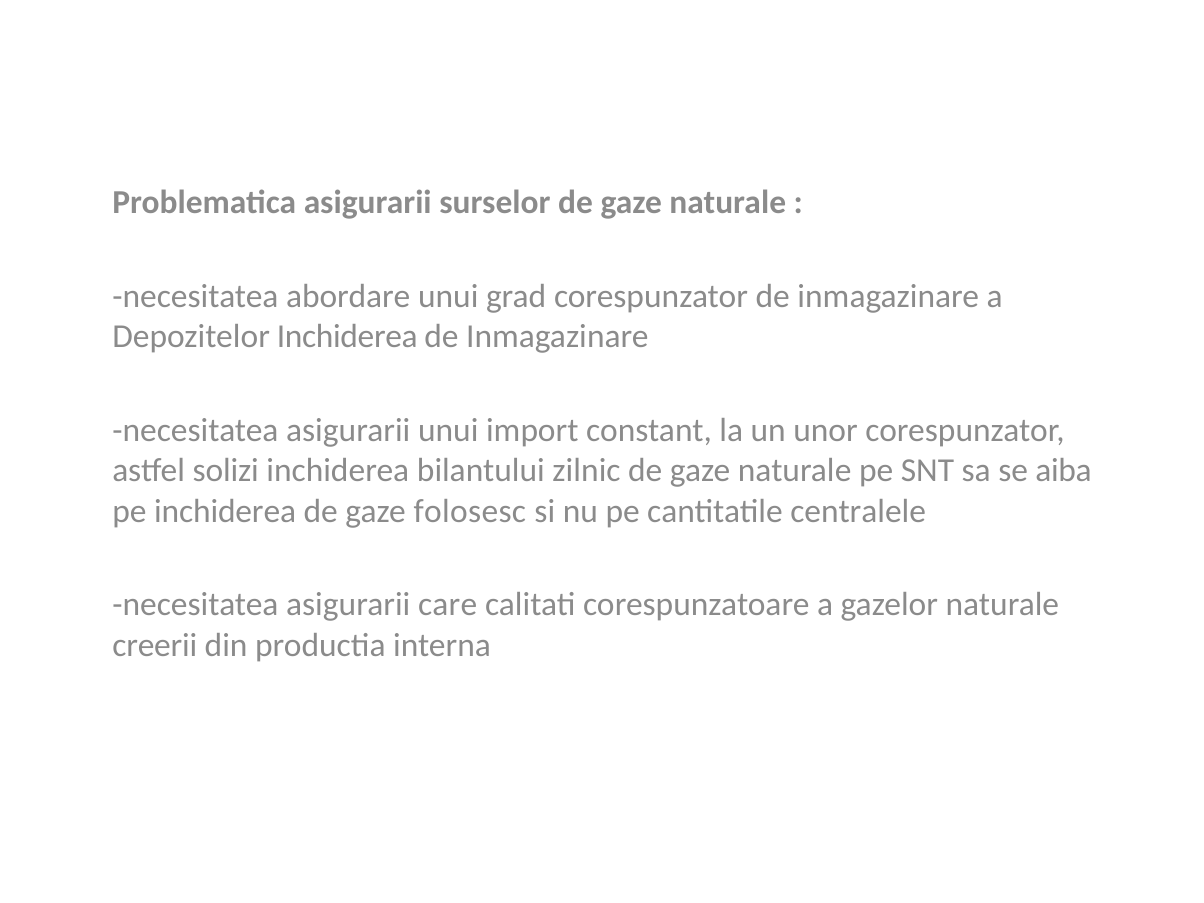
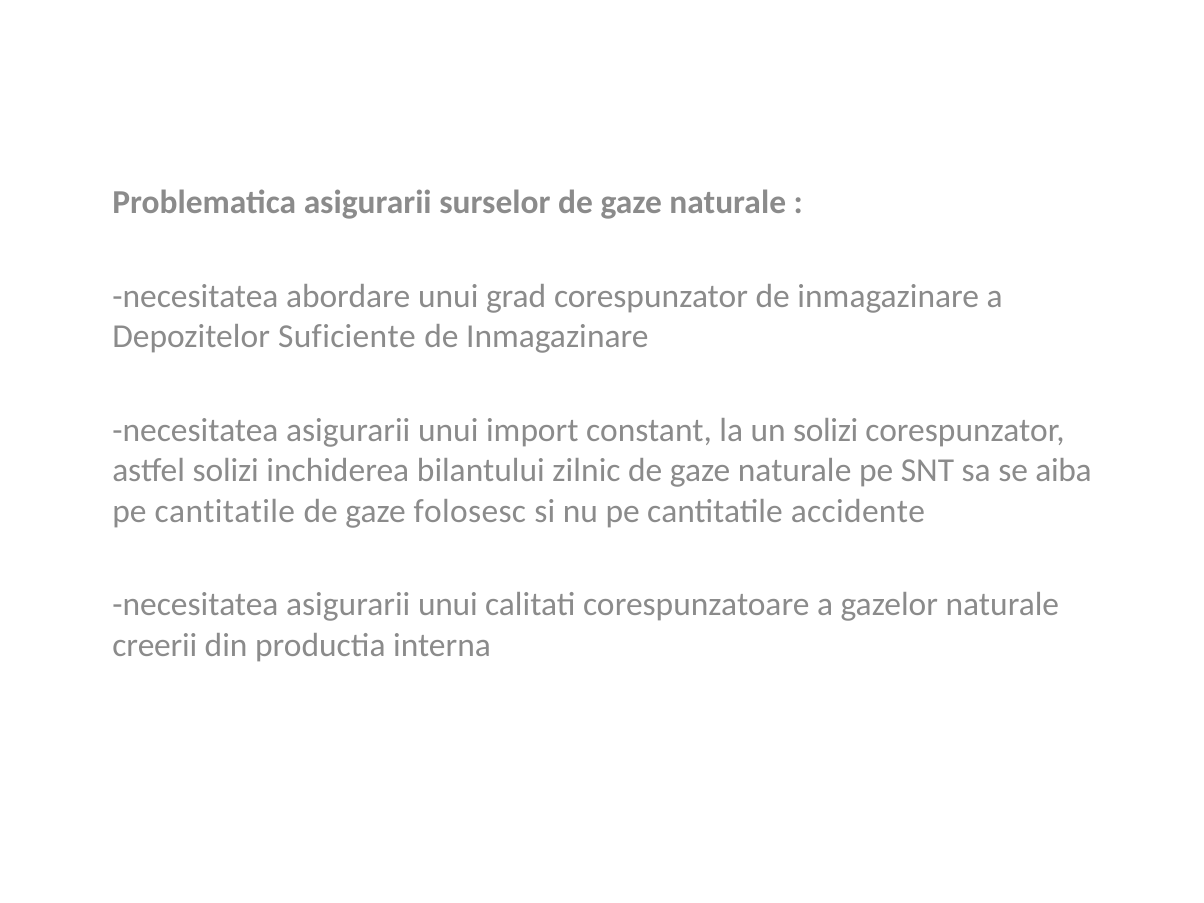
Depozitelor Inchiderea: Inchiderea -> Suficiente (347, 337)
un unor: unor -> solizi (826, 431)
inchiderea: inchiderea -> cantitatile (225, 511)
centralele: centralele -> accidente (858, 511)
care: care -> unui (448, 605)
